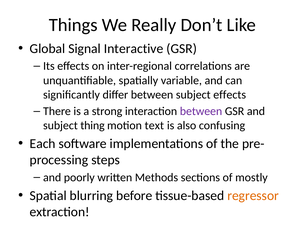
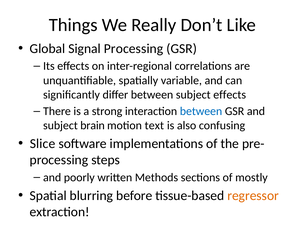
Signal Interactive: Interactive -> Processing (134, 48)
between colour: purple -> blue (201, 111)
thing: thing -> brain (93, 125)
Each: Each -> Slice (43, 143)
